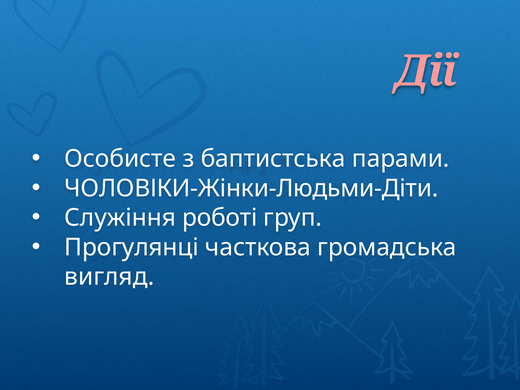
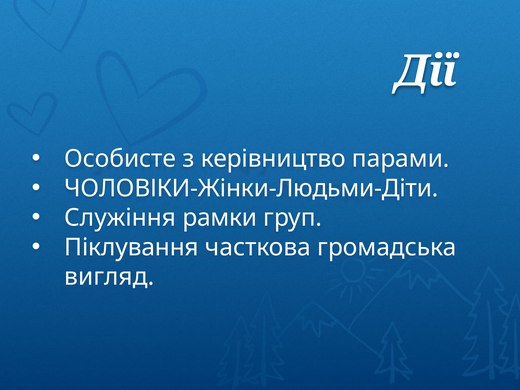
Дії colour: pink -> white (426, 71)
баптистська: баптистська -> керівництво (273, 159)
роботі: роботі -> рамки (220, 218)
Прогулянці: Прогулянці -> Піклування (132, 247)
